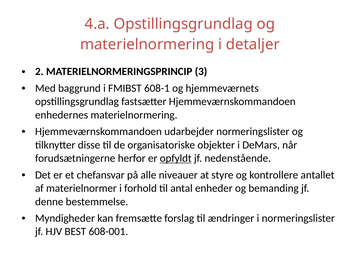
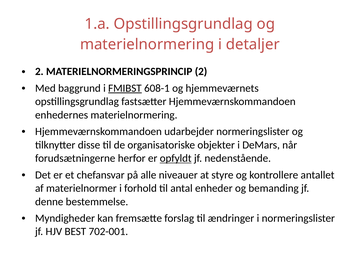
4.a: 4.a -> 1.a (97, 24)
MATERIELNORMERINGSPRINCIP 3: 3 -> 2 (201, 72)
FMIBST underline: none -> present (125, 88)
608-001: 608-001 -> 702-001 (108, 232)
